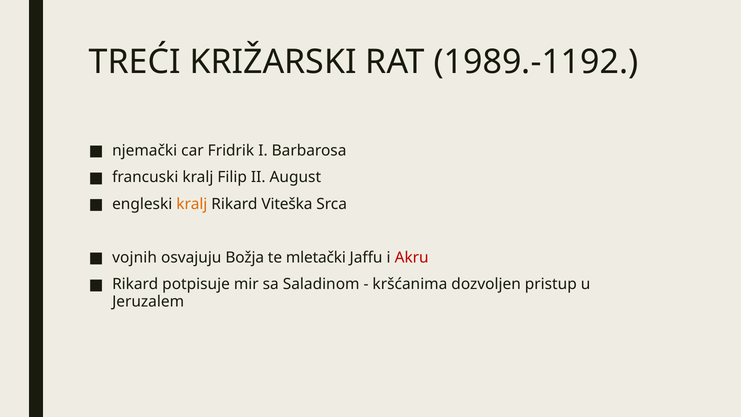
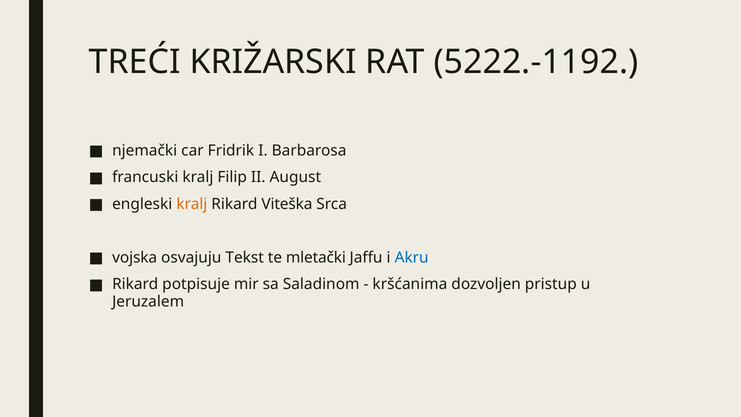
1989.-1192: 1989.-1192 -> 5222.-1192 (536, 62)
vojnih: vojnih -> vojska (135, 257)
Božja: Božja -> Tekst (245, 257)
Akru colour: red -> blue (412, 257)
